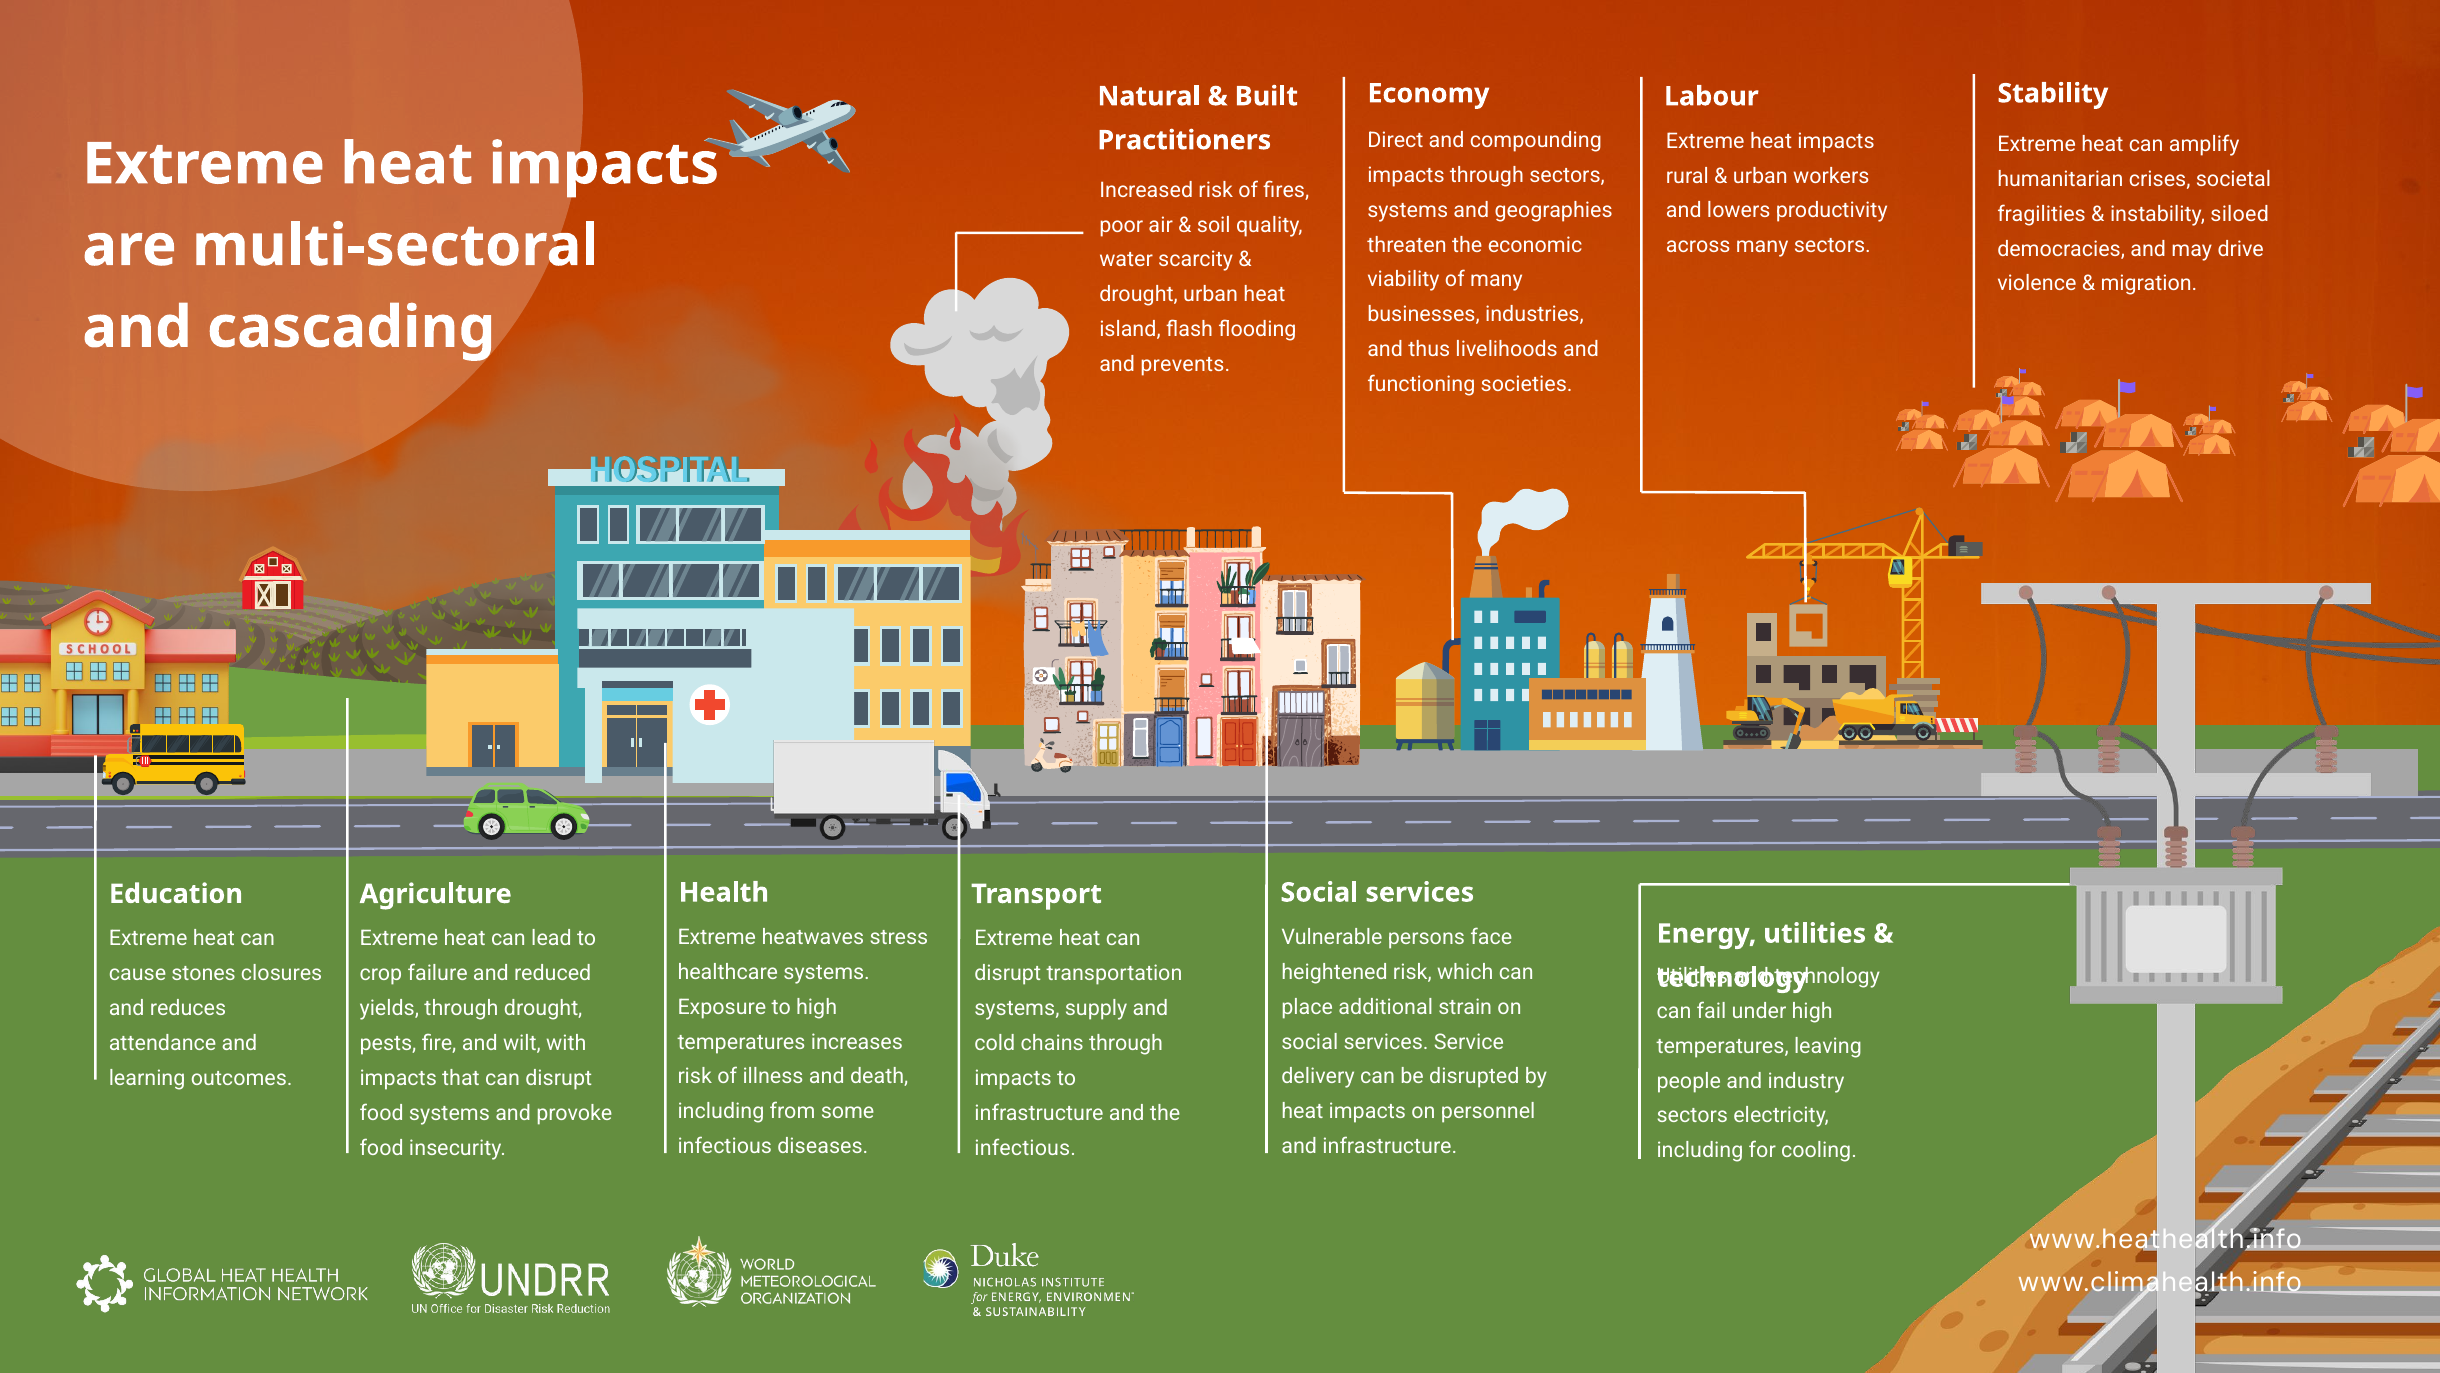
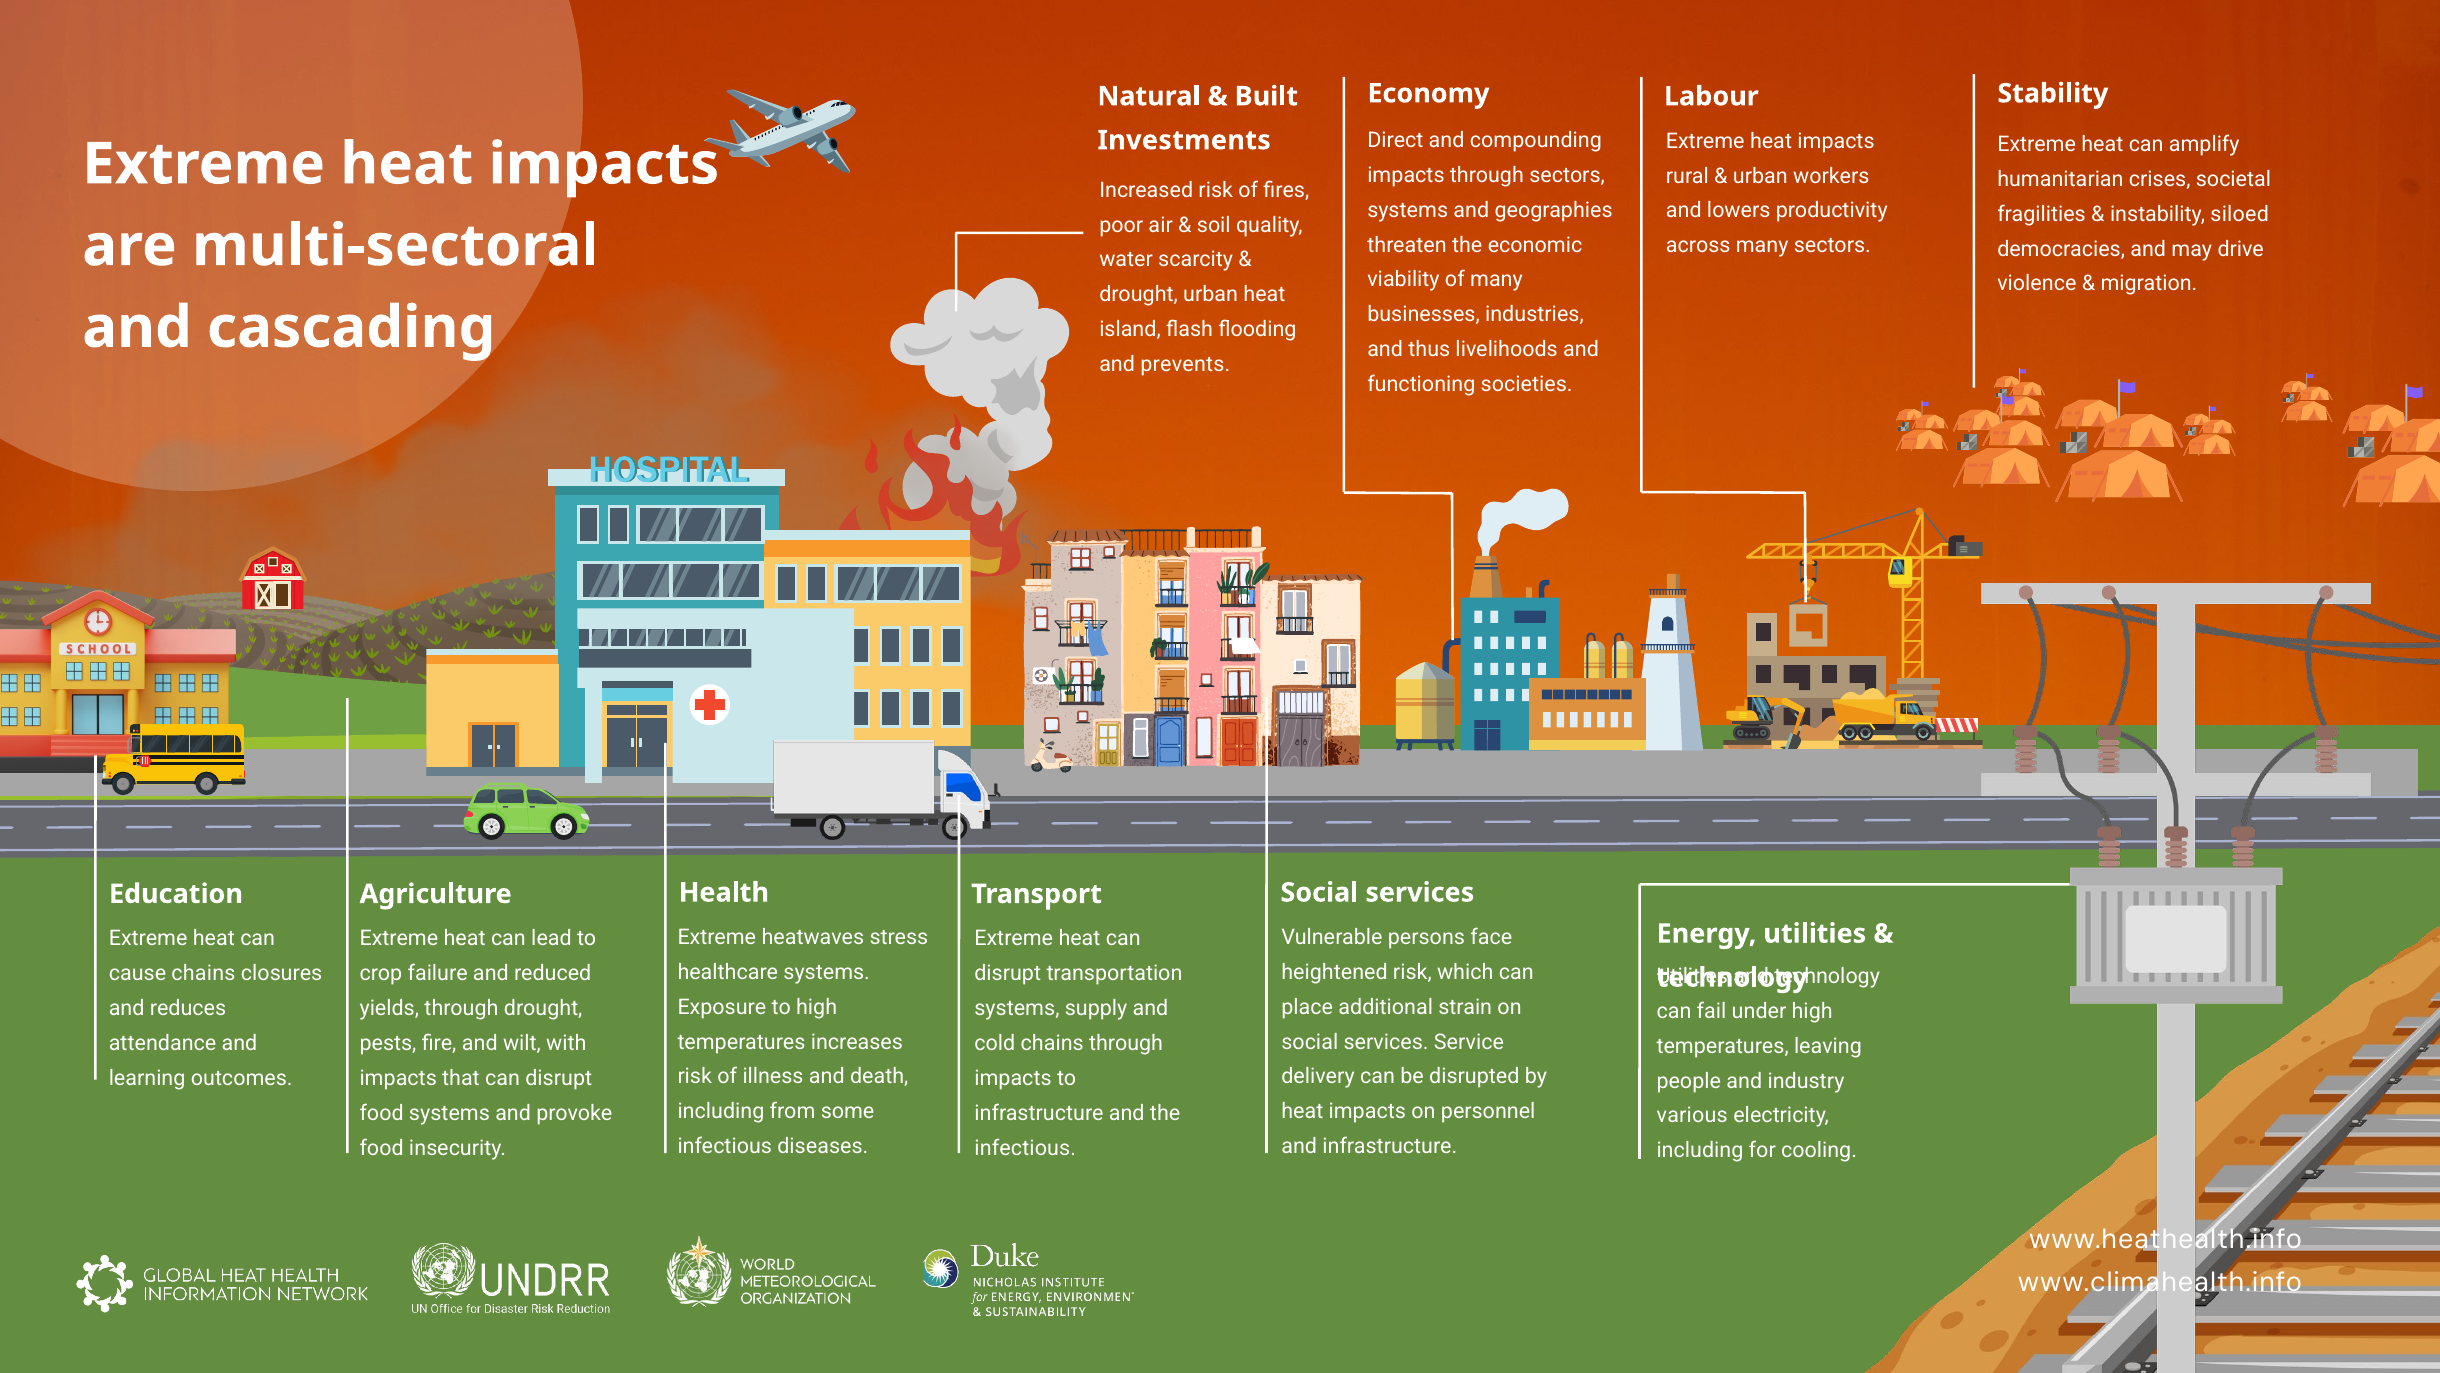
Practitioners: Practitioners -> Investments (1184, 140)
cause stones: stones -> chains (203, 973)
sectors: sectors -> various (1692, 1115)
